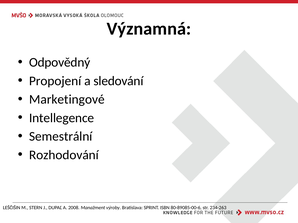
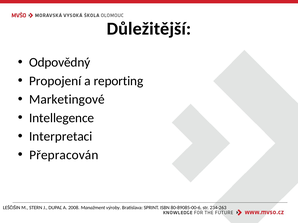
Významná: Významná -> Důležitější (149, 29)
sledování: sledování -> reporting (118, 81)
Semestrální: Semestrální -> Interpretaci (61, 137)
Rozhodování: Rozhodování -> Přepracován (64, 155)
